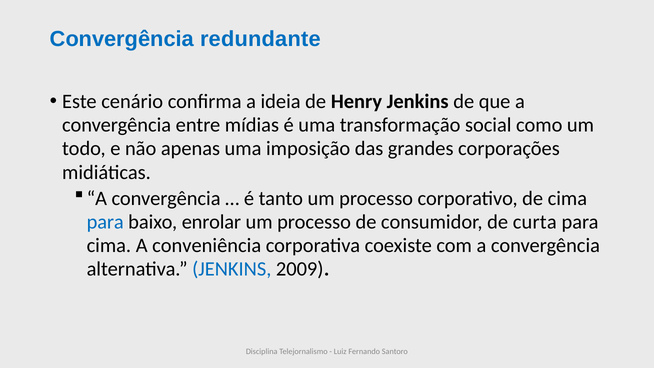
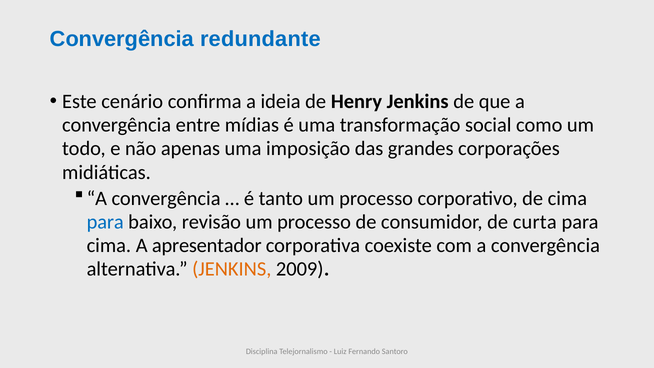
enrolar: enrolar -> revisão (211, 222)
conveniência: conveniência -> apresentador (207, 246)
JENKINS colour: blue -> orange (232, 269)
